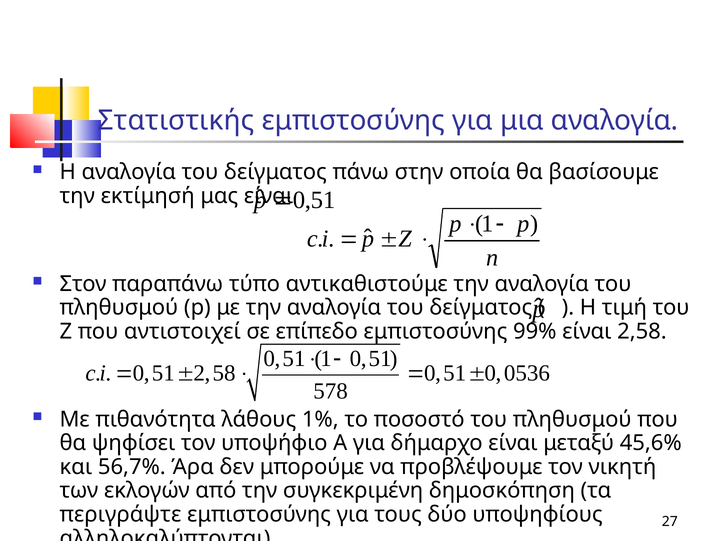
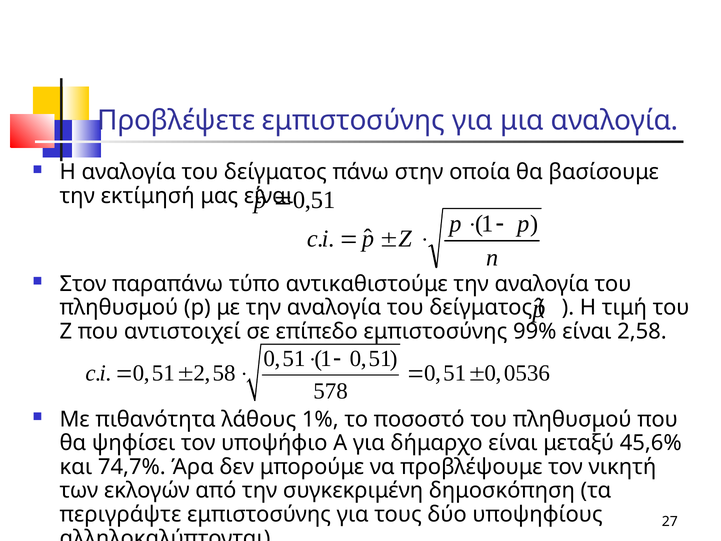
Στατιστικής: Στατιστικής -> Προβλέψετε (176, 120)
56,7%: 56,7% -> 74,7% (132, 467)
